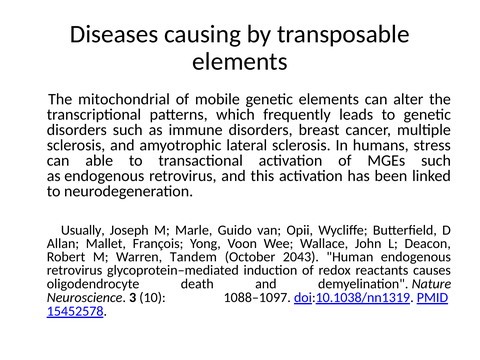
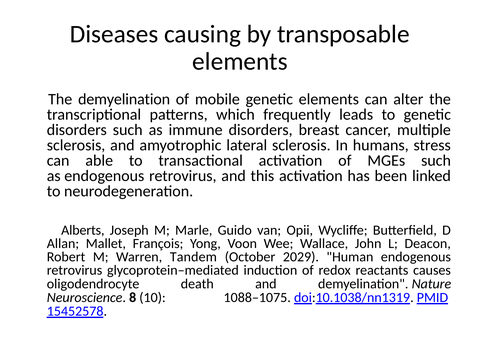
The mitochondrial: mitochondrial -> demyelination (124, 99)
Usually: Usually -> Alberts (83, 230)
2043: 2043 -> 2029 (301, 257)
3: 3 -> 8 (133, 298)
1088–1097: 1088–1097 -> 1088–1075 (257, 298)
